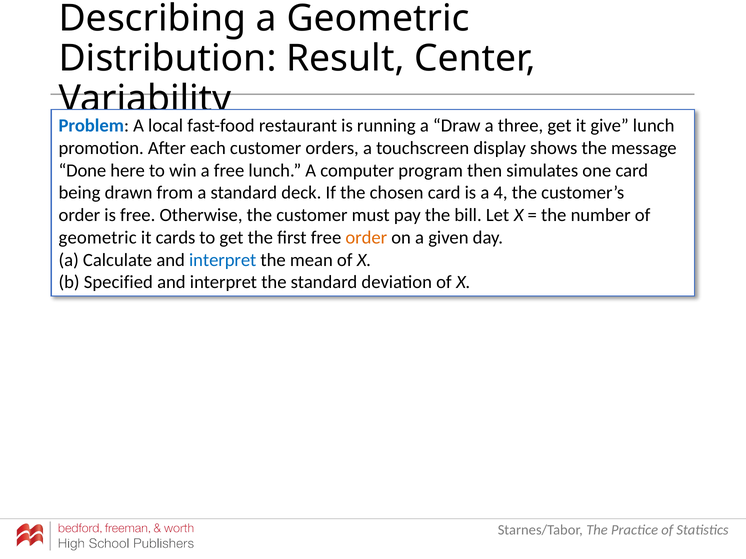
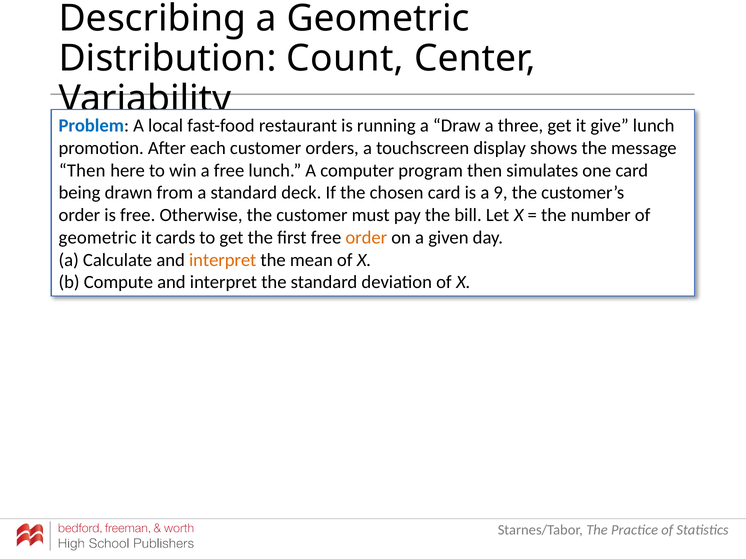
Result: Result -> Count (345, 59)
Done: Done -> Then (82, 171)
4: 4 -> 9 (500, 193)
interpret colour: blue -> orange (223, 260)
Specified: Specified -> Compute (118, 283)
